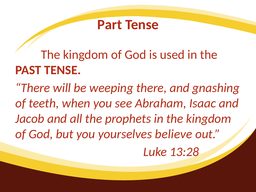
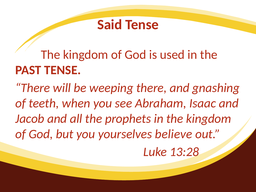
Part: Part -> Said (110, 25)
